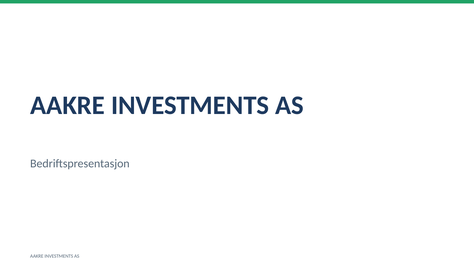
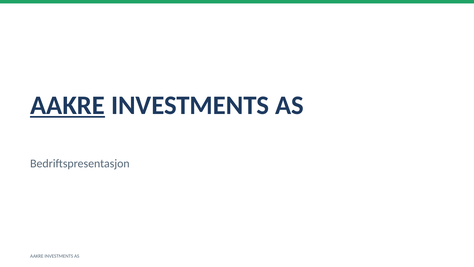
AAKRE underline: none -> present (68, 105)
